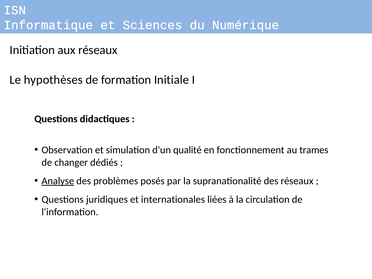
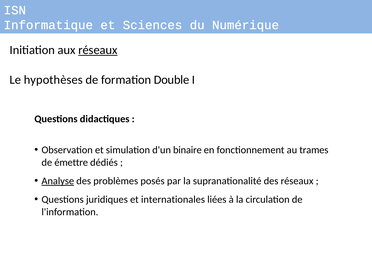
réseaux underline: none -> present (98, 50)
Initiale: Initiale -> Double (172, 80)
qualité: qualité -> binaire (187, 150)
changer: changer -> émettre (71, 162)
